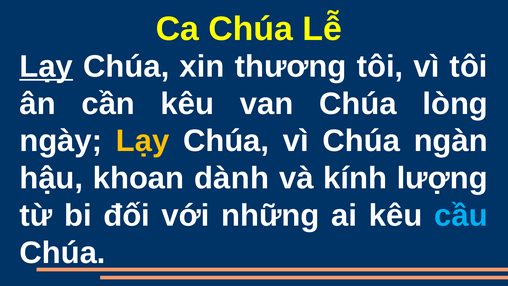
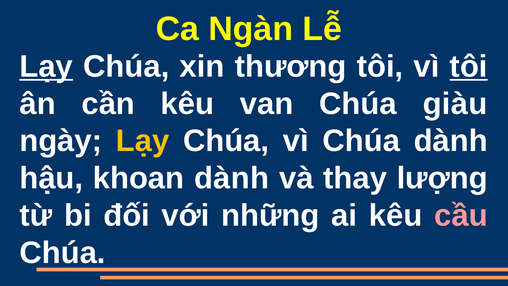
Ca Chúa: Chúa -> Ngàn (251, 29)
tôi underline: none -> present (469, 66)
lòng: lòng -> giàu (455, 104)
Chúa ngàn: ngàn -> dành (451, 141)
kính: kính -> thay (355, 178)
cầu colour: light blue -> pink (461, 215)
